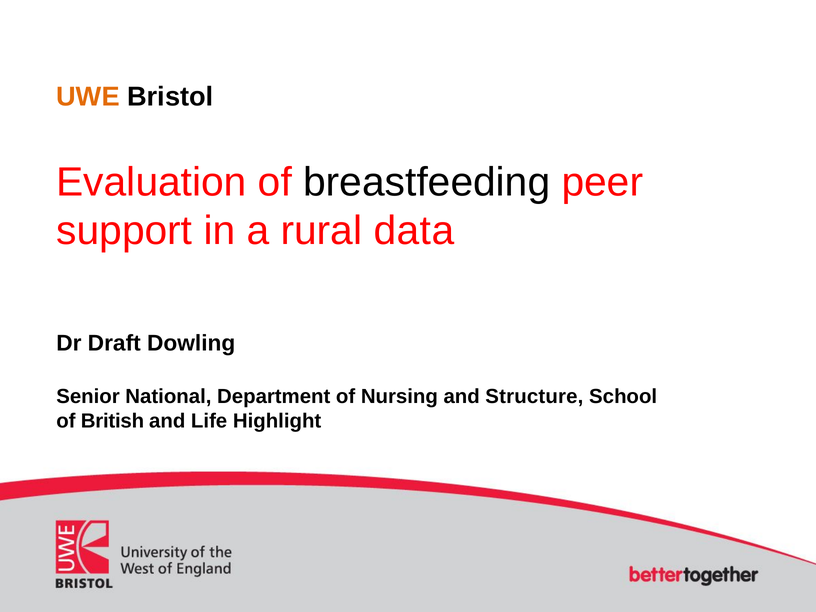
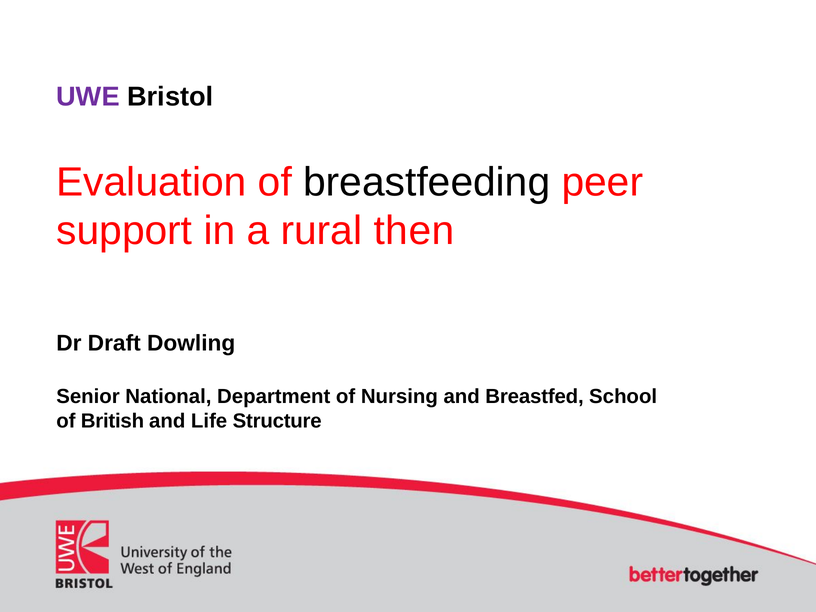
UWE colour: orange -> purple (88, 97)
data: data -> then (414, 231)
Structure: Structure -> Breastfed (535, 396)
Highlight: Highlight -> Structure (277, 421)
